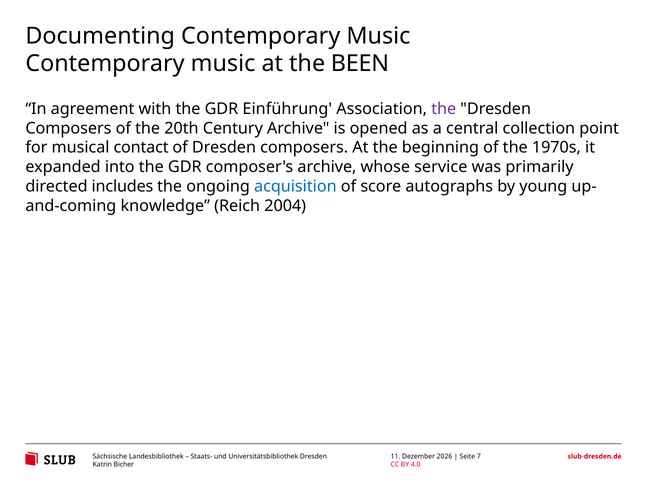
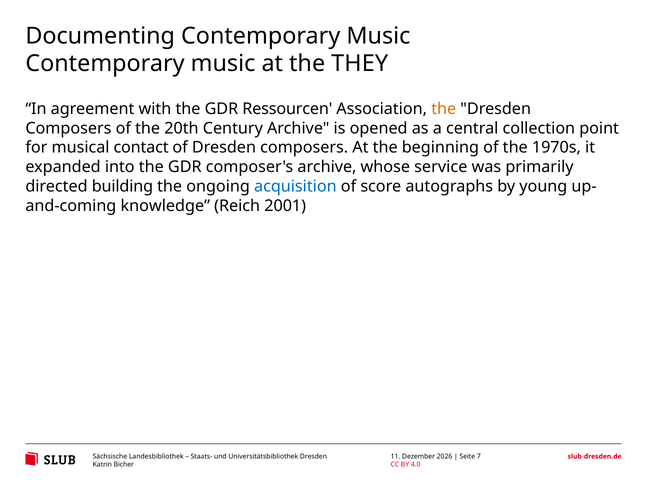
BEEN: BEEN -> THEY (360, 64)
Einführung: Einführung -> Ressourcen (287, 109)
the colour: purple -> orange (444, 109)
includes: includes -> building (122, 186)
2004: 2004 -> 2001 (285, 206)
